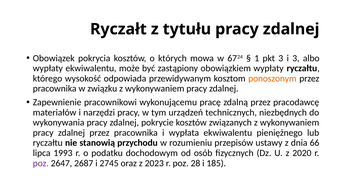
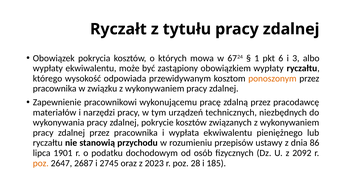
pkt 3: 3 -> 6 (281, 58)
66: 66 -> 86 (315, 143)
1993: 1993 -> 1901 (63, 153)
2020: 2020 -> 2092 (302, 153)
poz colour: purple -> orange (41, 163)
